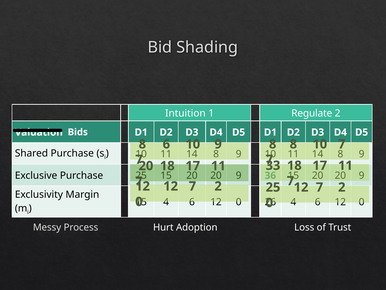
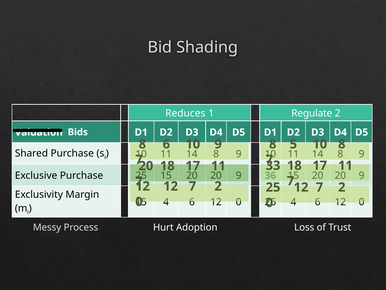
Intuition: Intuition -> Reduces (185, 113)
8 8: 8 -> 5 (293, 144)
7: 7 -> 8 (342, 144)
